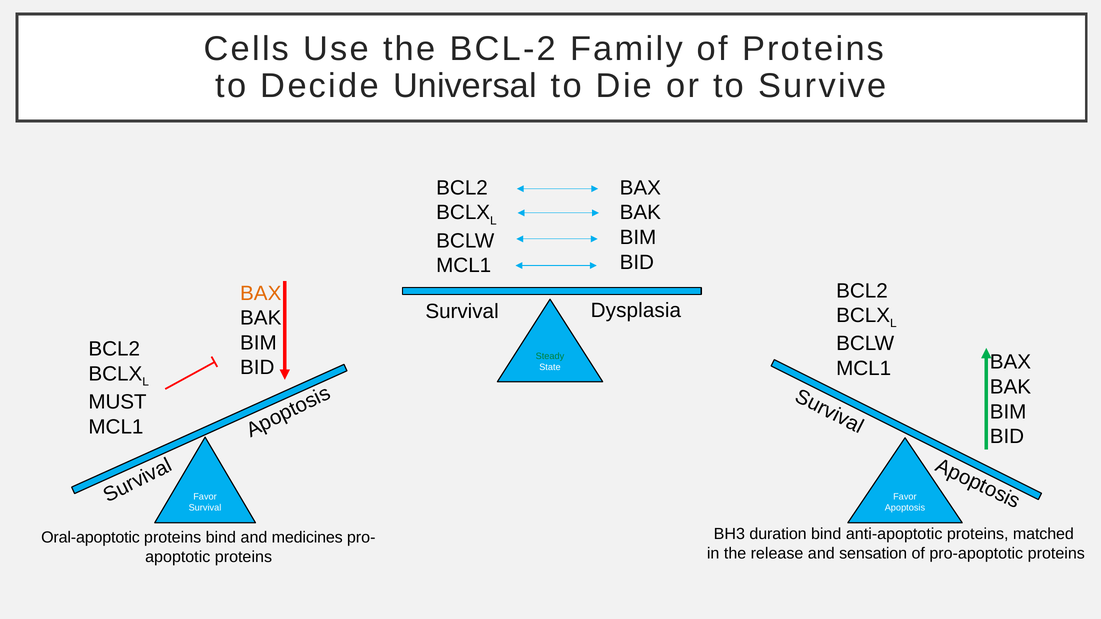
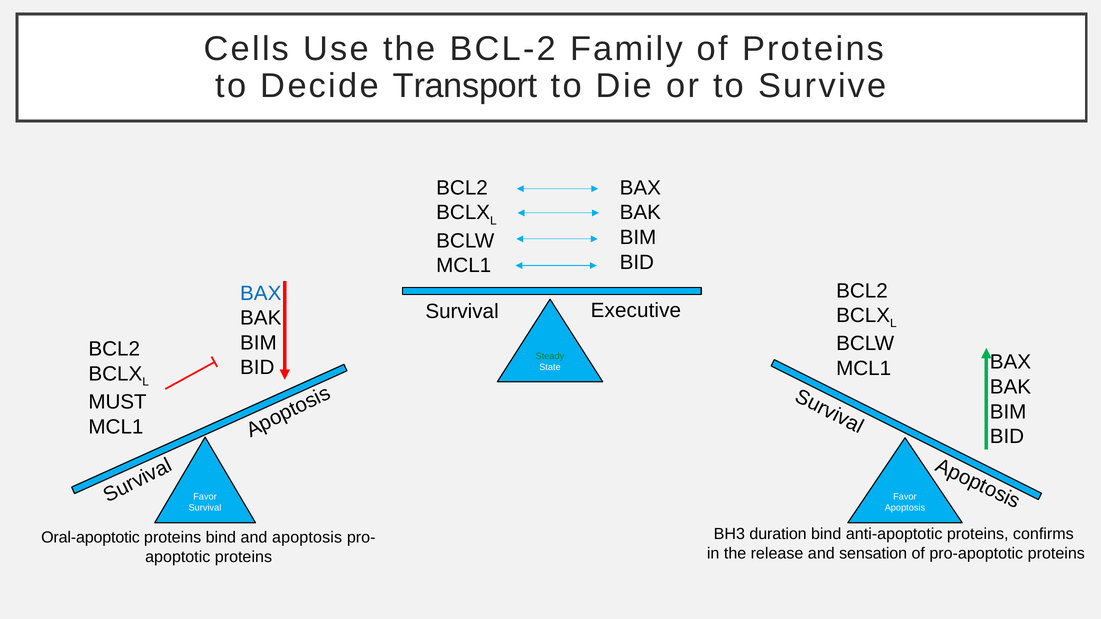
Universal: Universal -> Transport (465, 86)
BAX colour: orange -> blue (261, 293)
Dysplasia: Dysplasia -> Executive (636, 311)
matched: matched -> confirms (1043, 534)
and medicines: medicines -> apoptosis (307, 538)
